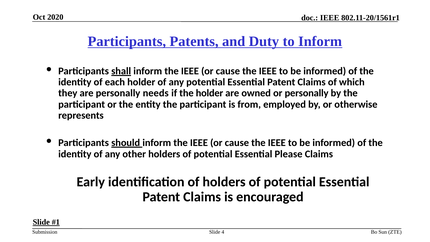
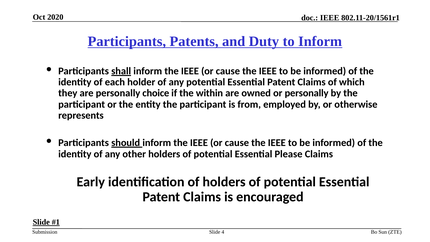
needs: needs -> choice (156, 93)
the holder: holder -> within (209, 93)
